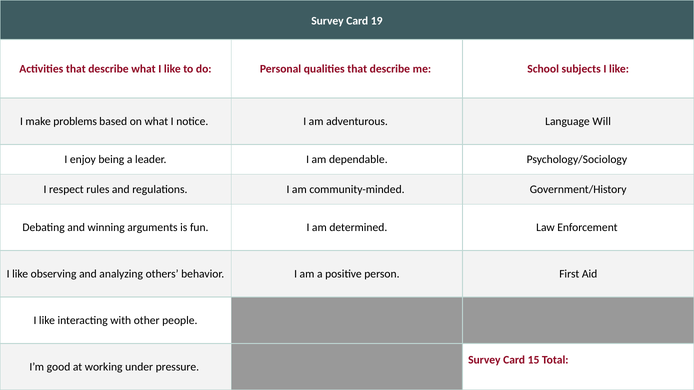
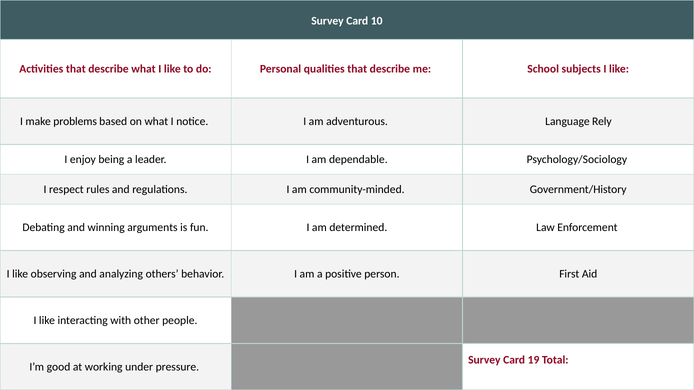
19: 19 -> 10 (377, 21)
Will: Will -> Rely (602, 121)
15: 15 -> 19 (534, 360)
